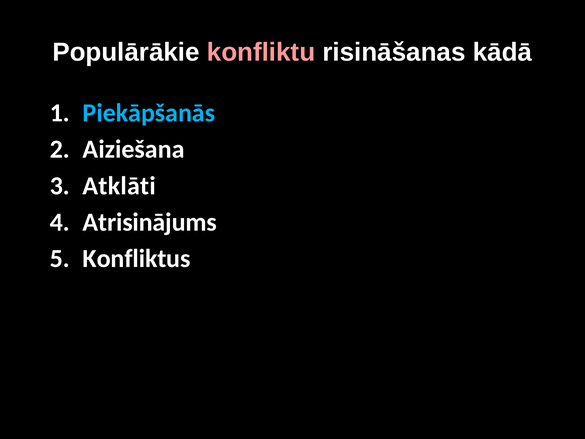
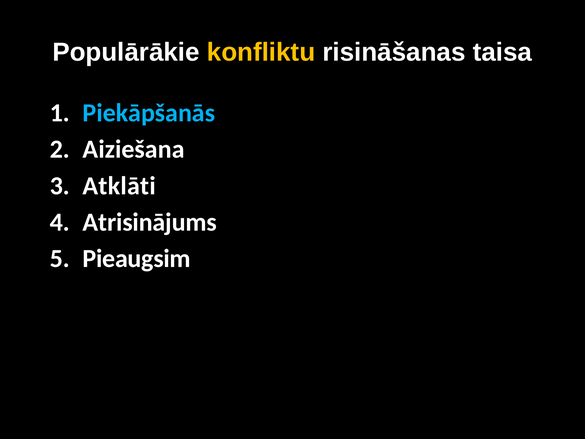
konfliktu colour: pink -> yellow (261, 52)
kādā: kādā -> taisa (502, 52)
Konfliktus: Konfliktus -> Pieaugsim (137, 259)
